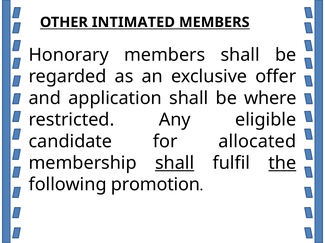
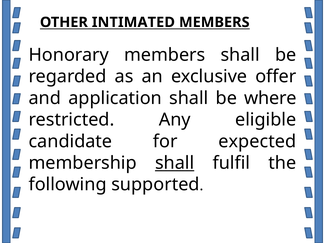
allocated: allocated -> expected (257, 142)
the underline: present -> none (282, 163)
promotion: promotion -> supported (155, 185)
